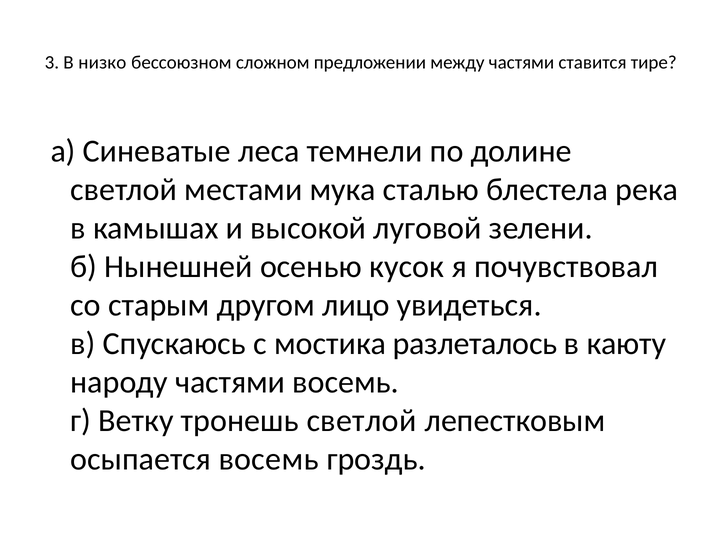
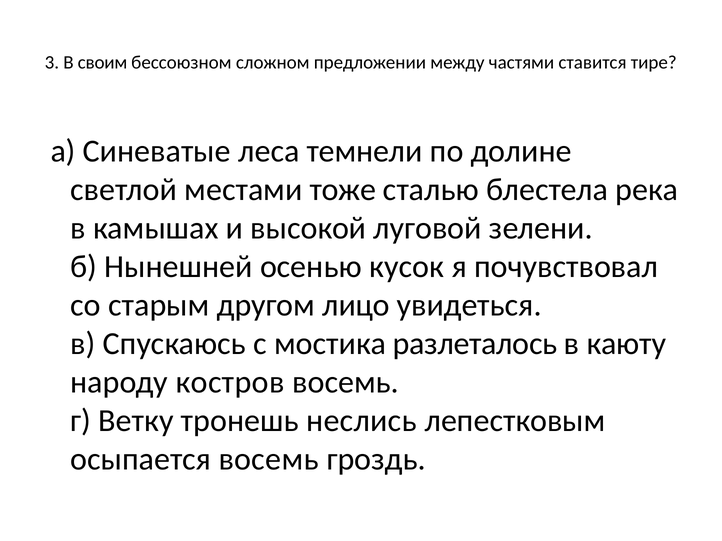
низко: низко -> своим (103, 63)
мука: мука -> тоже (343, 190)
народу частями: частями -> костров (230, 383)
тронешь светлой: светлой -> неслись (361, 421)
